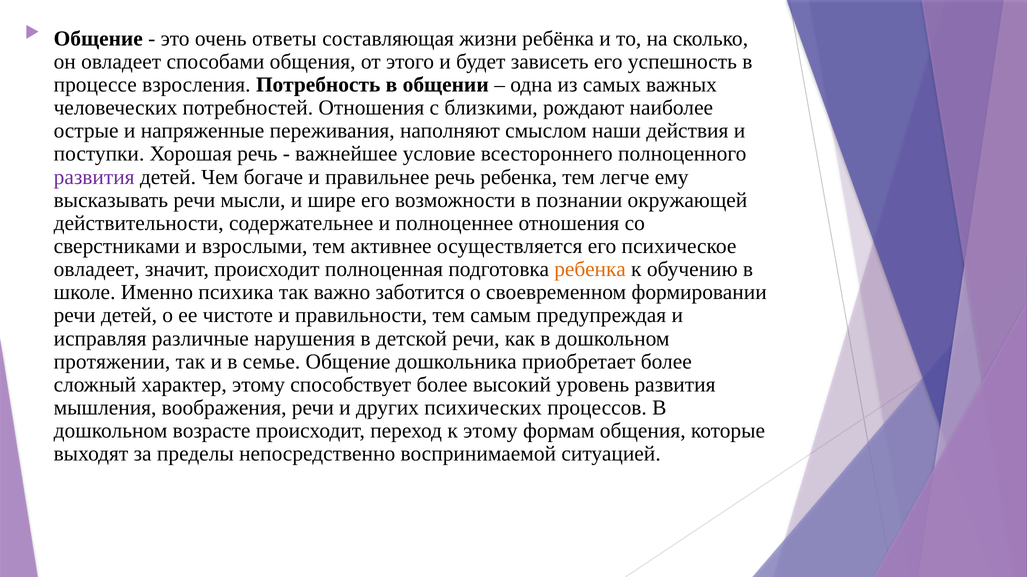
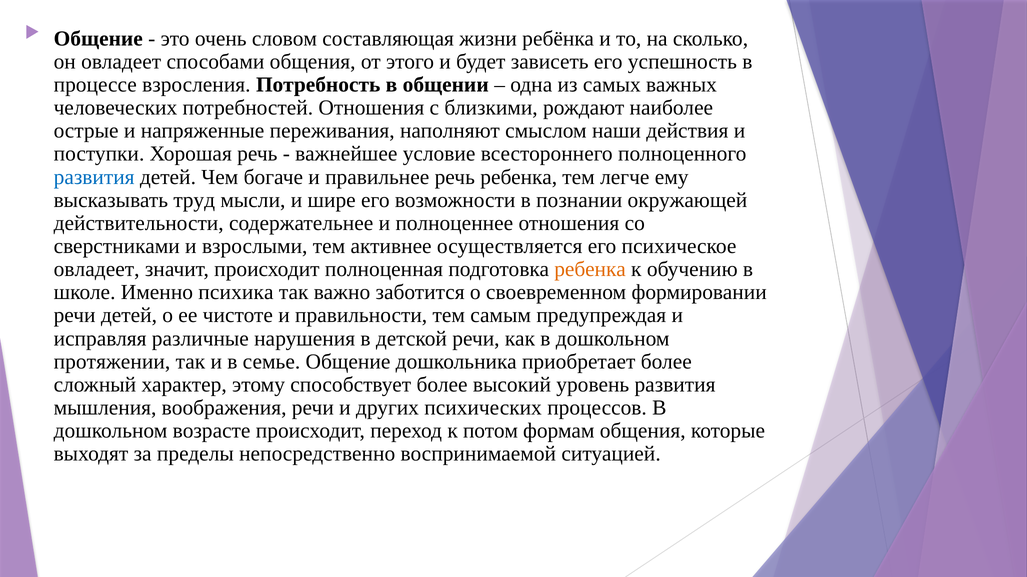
ответы: ответы -> словом (284, 39)
развития colour: purple -> blue (94, 177)
высказывать речи: речи -> труд (194, 200)
к этому: этому -> потом (491, 431)
